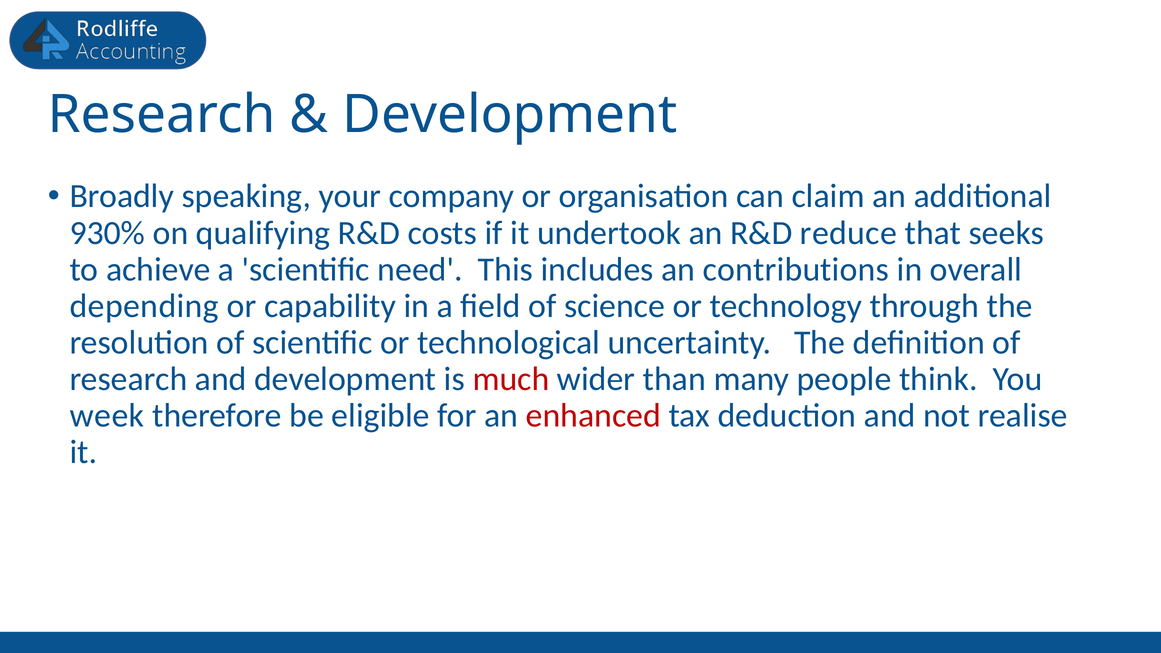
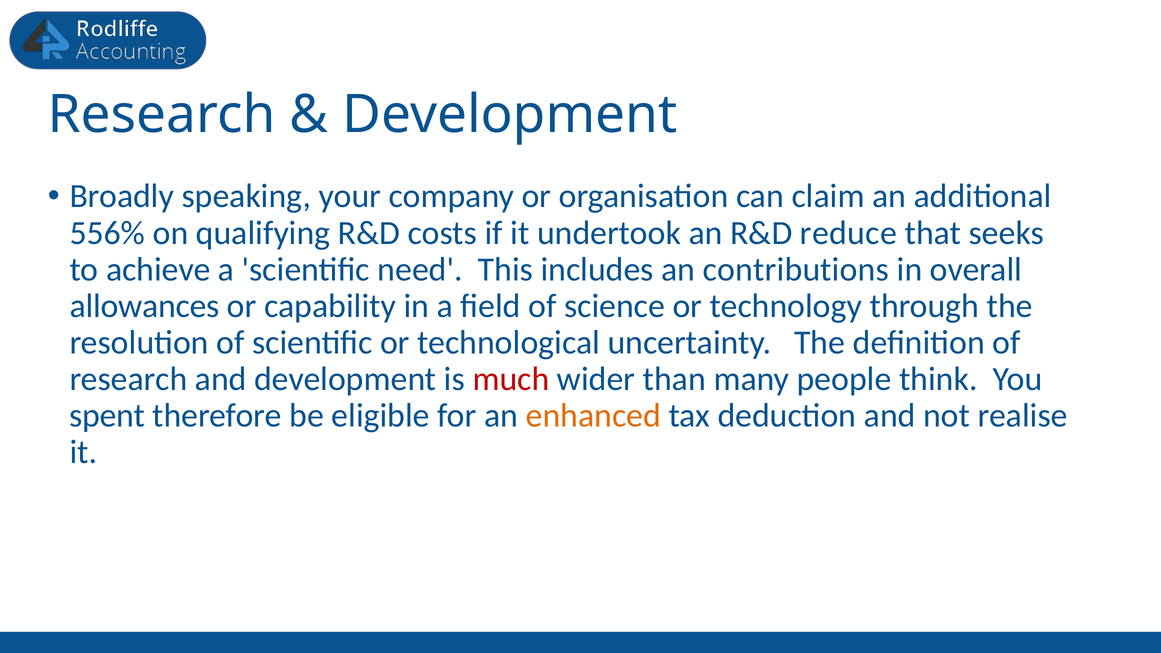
930%: 930% -> 556% (107, 233)
depending: depending -> allowances (145, 306)
week: week -> spent (107, 416)
enhanced colour: red -> orange (593, 416)
